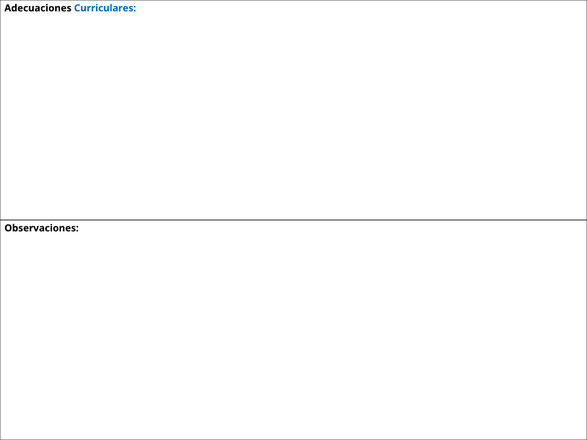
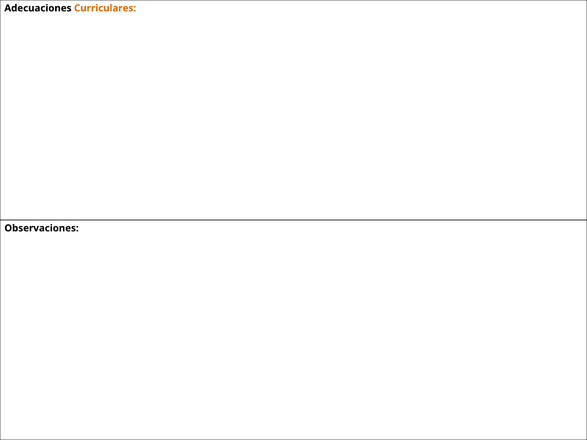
Curriculares colour: blue -> orange (105, 8)
